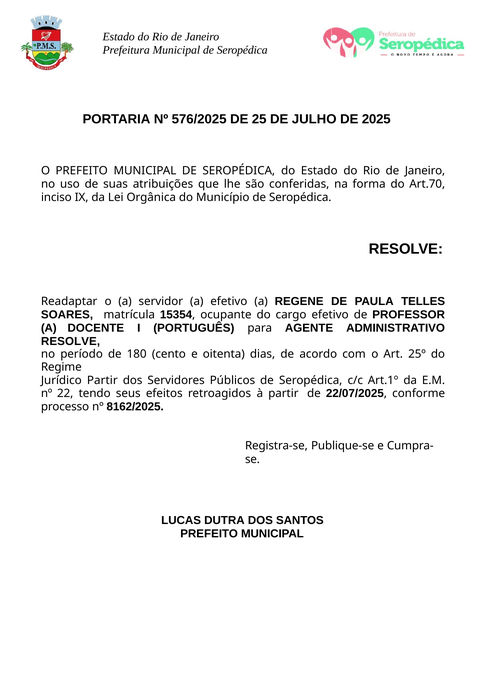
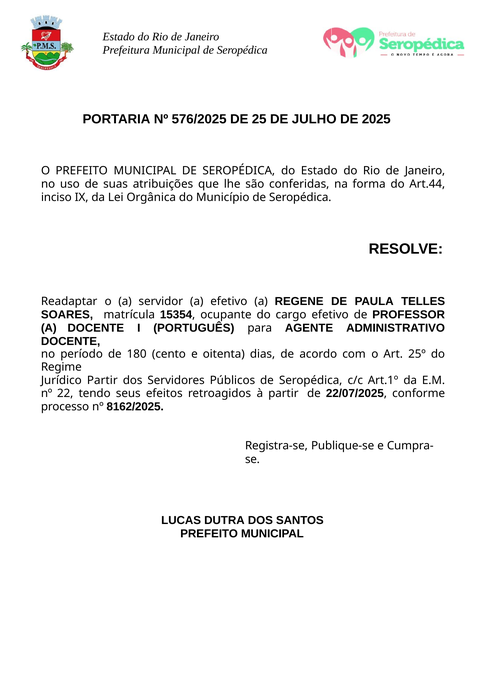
Art.70: Art.70 -> Art.44 (427, 184)
RESOLVE: RESOLVE -> DOCENTE (71, 342)
